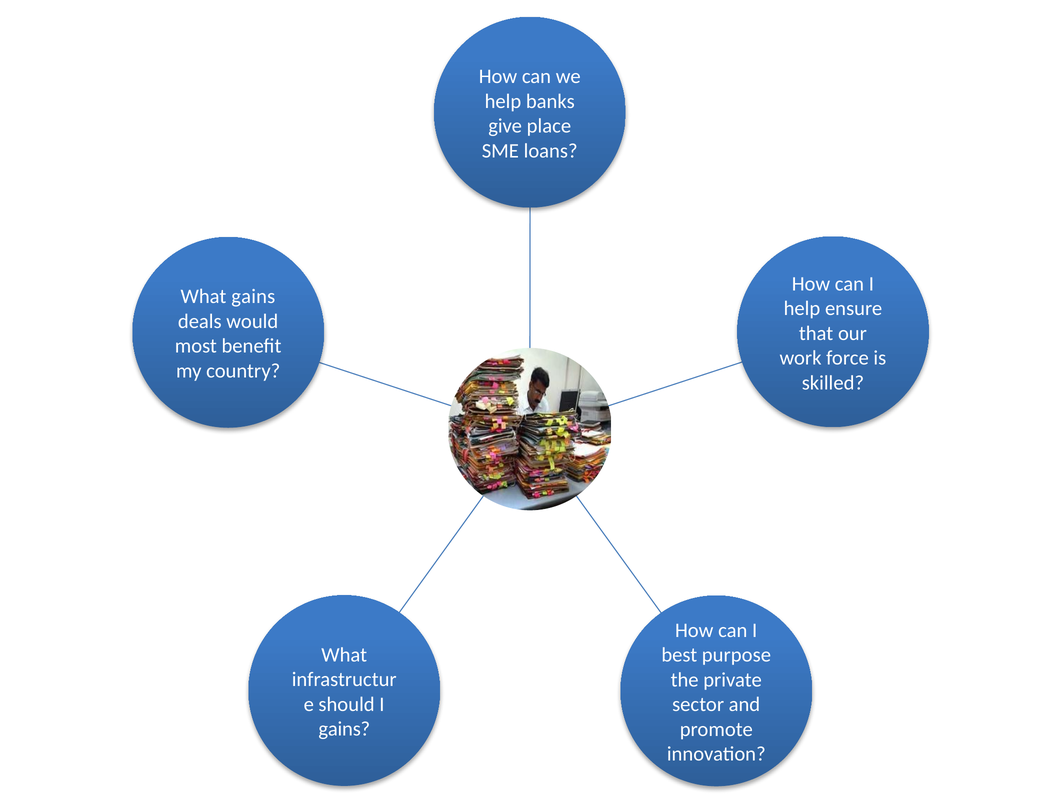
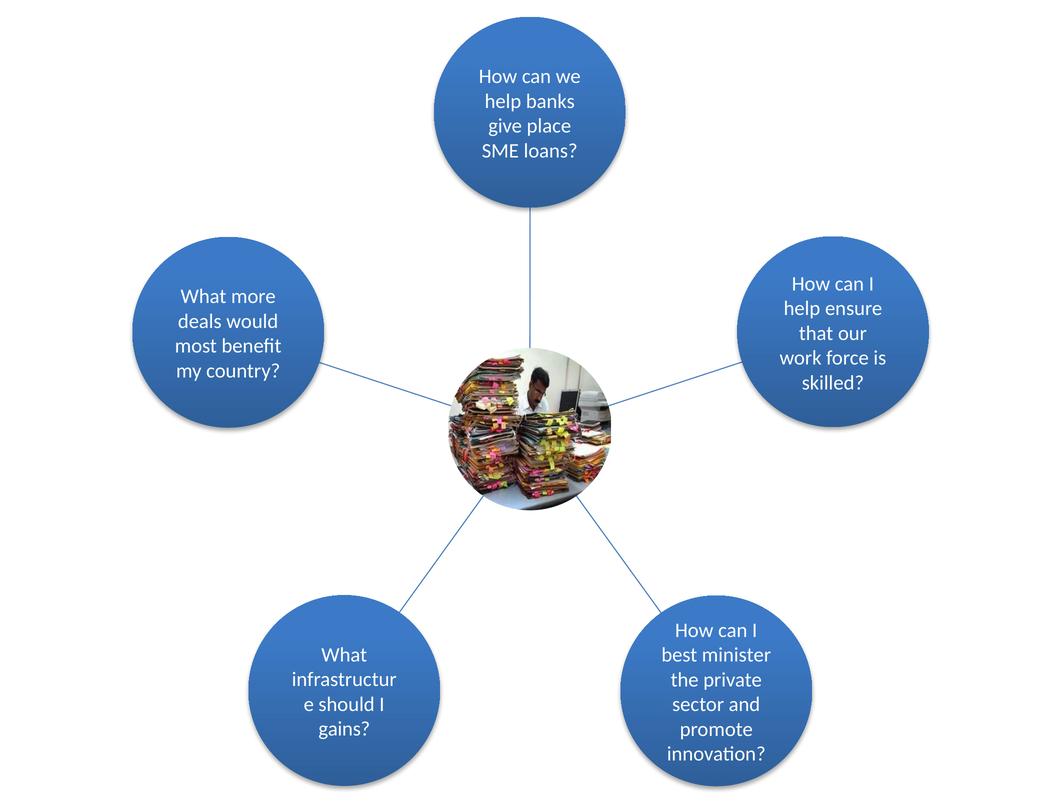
What gains: gains -> more (253, 297)
purpose: purpose -> minister (736, 655)
